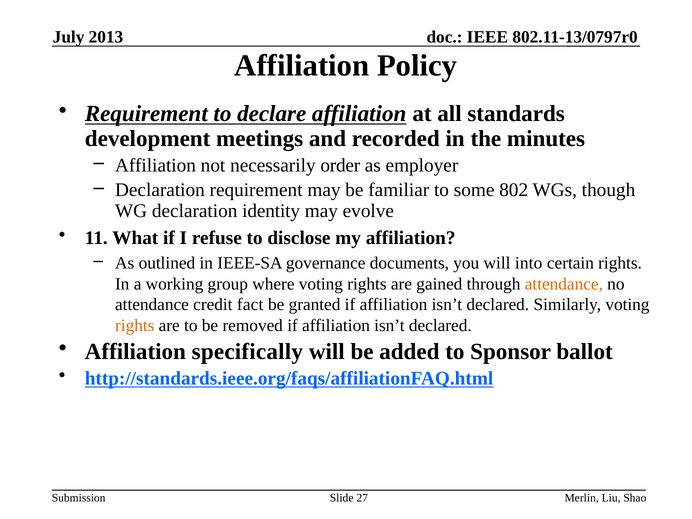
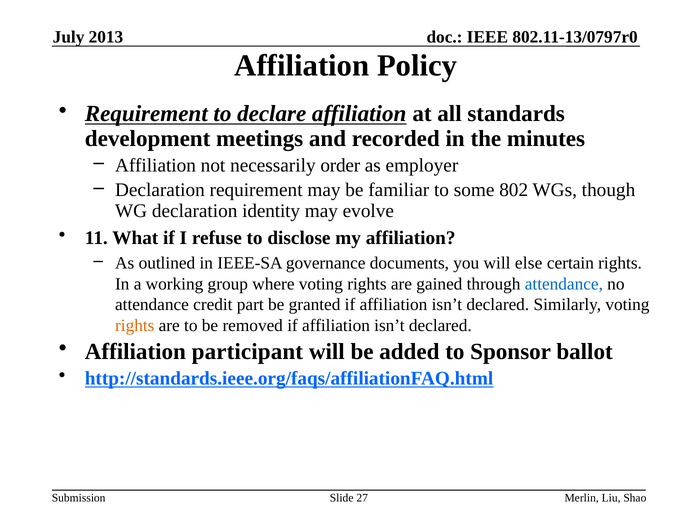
into: into -> else (529, 263)
attendance colour: orange -> blue (564, 284)
fact: fact -> part (250, 305)
specifically: specifically -> participant (247, 352)
